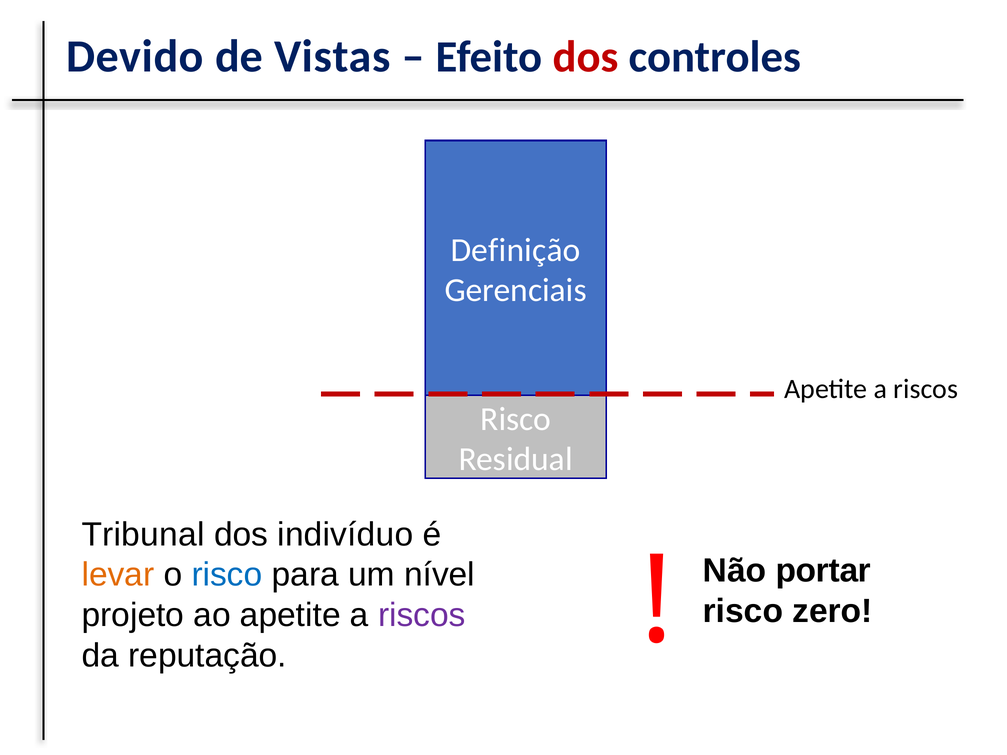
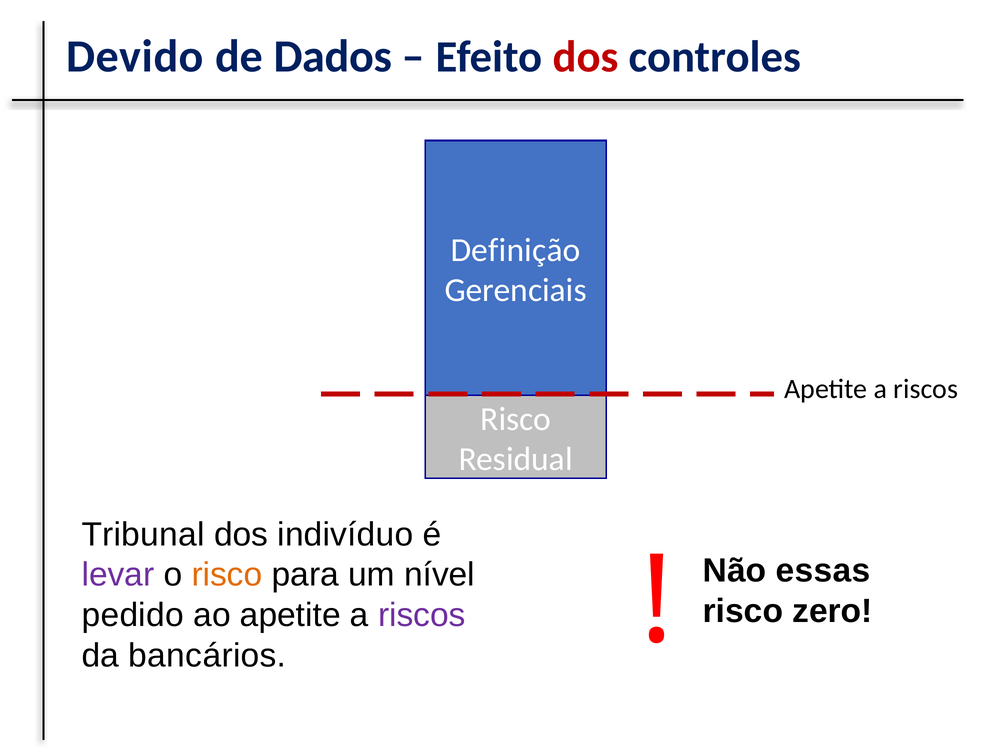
Vistas: Vistas -> Dados (333, 57)
levar colour: orange -> purple (118, 575)
risco colour: blue -> orange (227, 575)
portar: portar -> essas (823, 571)
projeto: projeto -> pedido (133, 615)
reputação: reputação -> bancários (207, 656)
